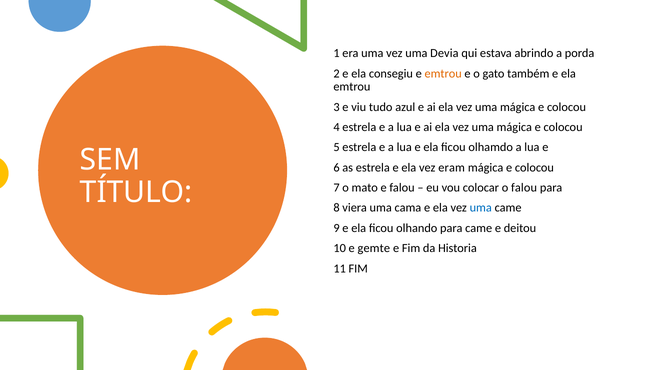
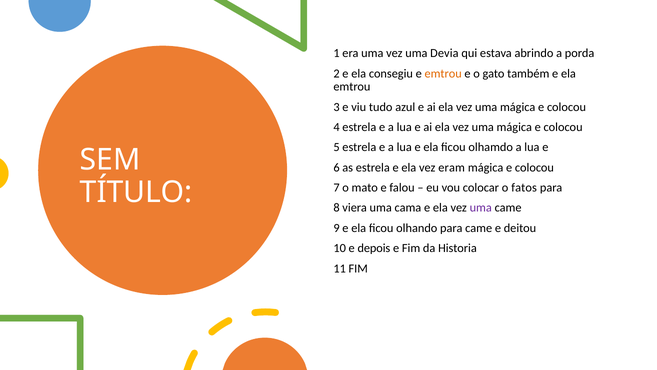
o falou: falou -> fatos (524, 188)
uma colour: blue -> purple (481, 208)
gemte: gemte -> depois (374, 248)
